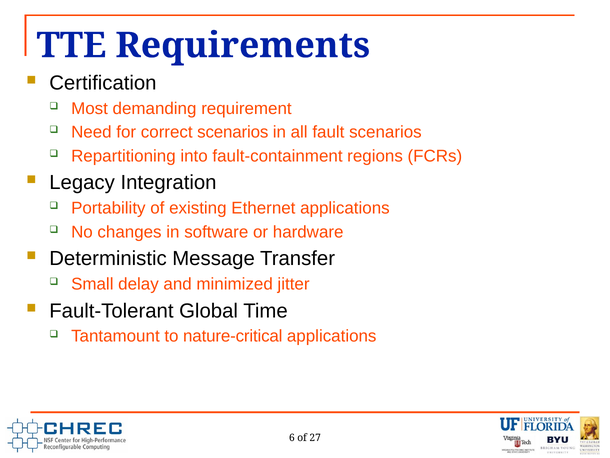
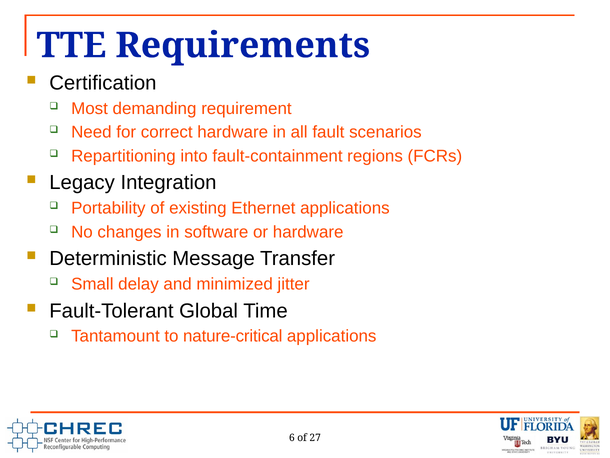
correct scenarios: scenarios -> hardware (233, 132)
